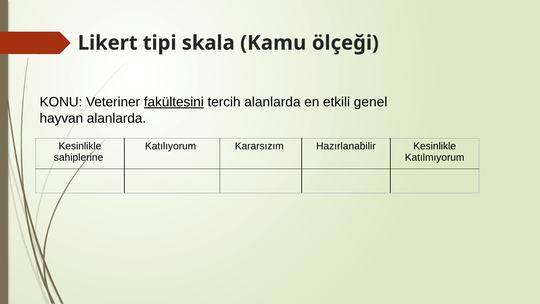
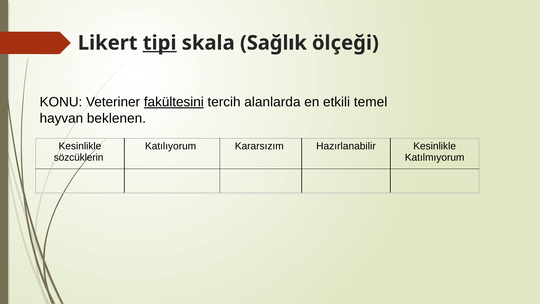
tipi underline: none -> present (160, 43)
Kamu: Kamu -> Sağlık (273, 43)
genel: genel -> temel (371, 102)
hayvan alanlarda: alanlarda -> beklenen (116, 118)
sahiplerine: sahiplerine -> sözcüklerin (79, 157)
